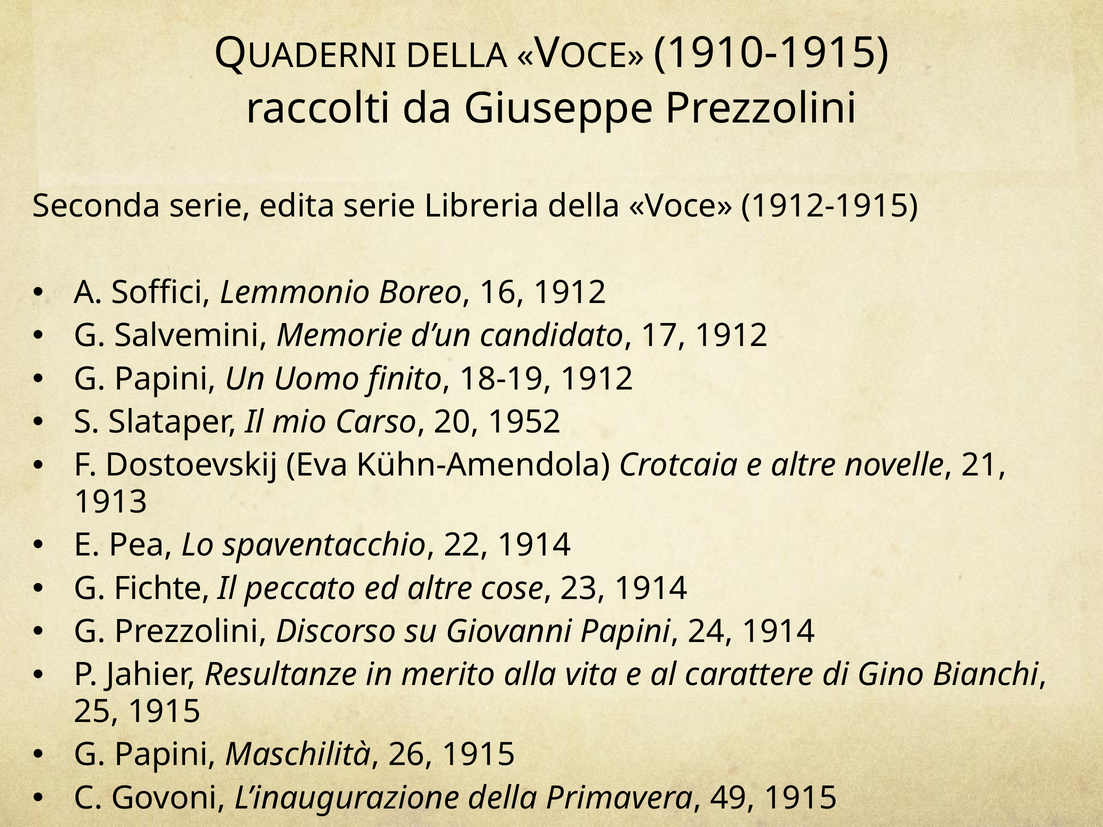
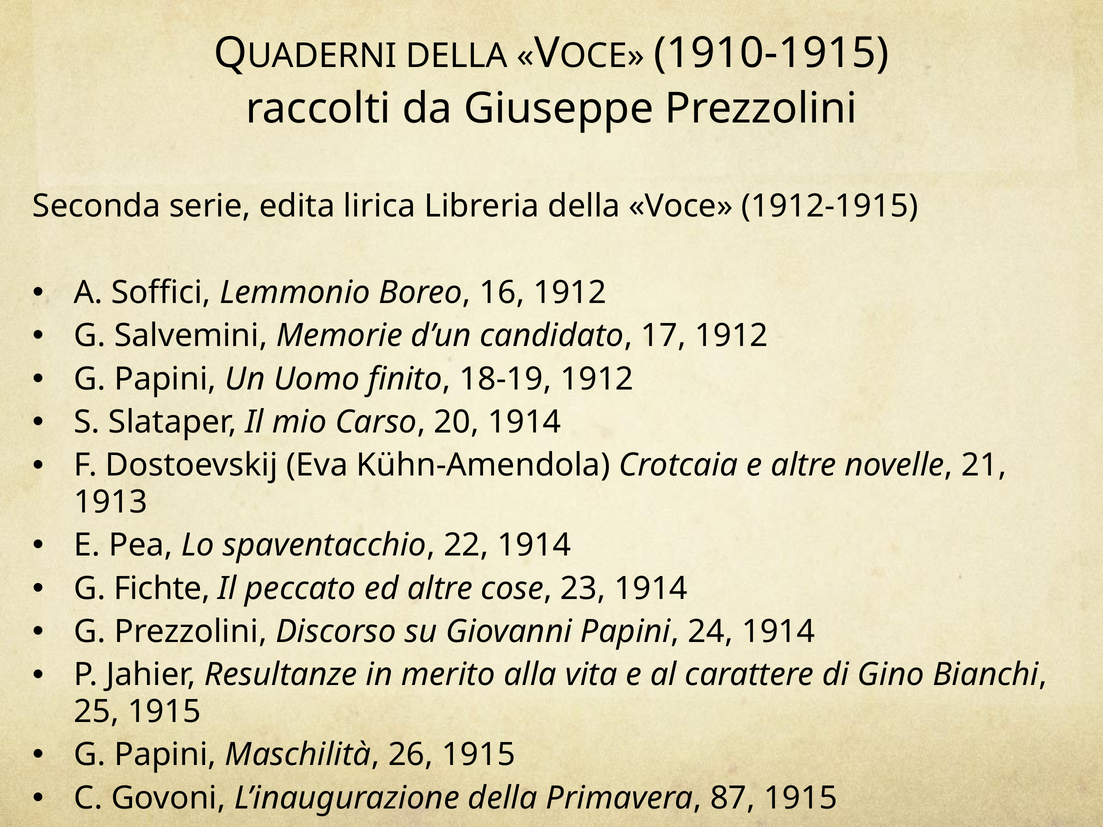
edita serie: serie -> lirica (380, 206)
20 1952: 1952 -> 1914 (525, 422)
49: 49 -> 87 (733, 798)
